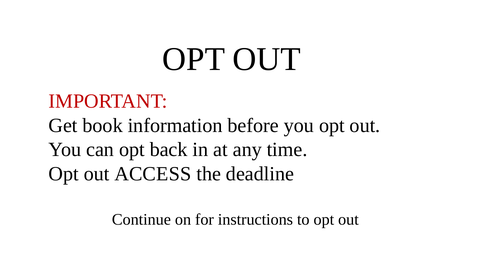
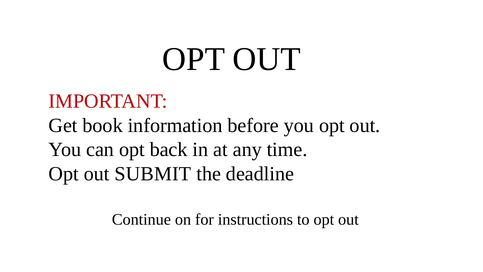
ACCESS: ACCESS -> SUBMIT (153, 174)
